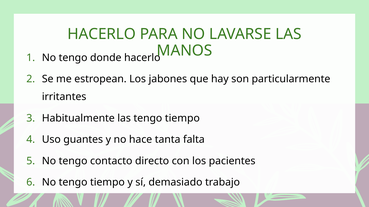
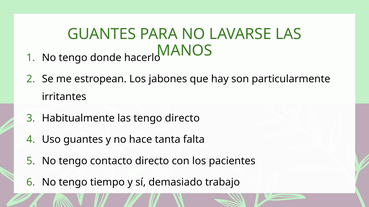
HACERLO: HACERLO -> GUANTES (102, 34)
las tengo tiempo: tiempo -> directo (182, 118)
